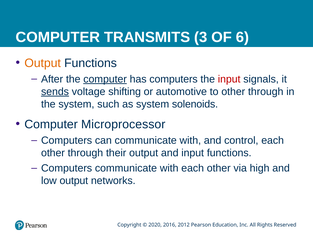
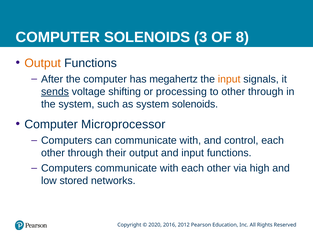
COMPUTER TRANSMITS: TRANSMITS -> SOLENOIDS (147, 37)
6: 6 -> 8 (243, 37)
computer underline: present -> none (105, 79)
has computers: computers -> megahertz (174, 79)
input colour: red -> orange (229, 79)
automotive: automotive -> processing (181, 92)
low output: output -> stored (74, 180)
